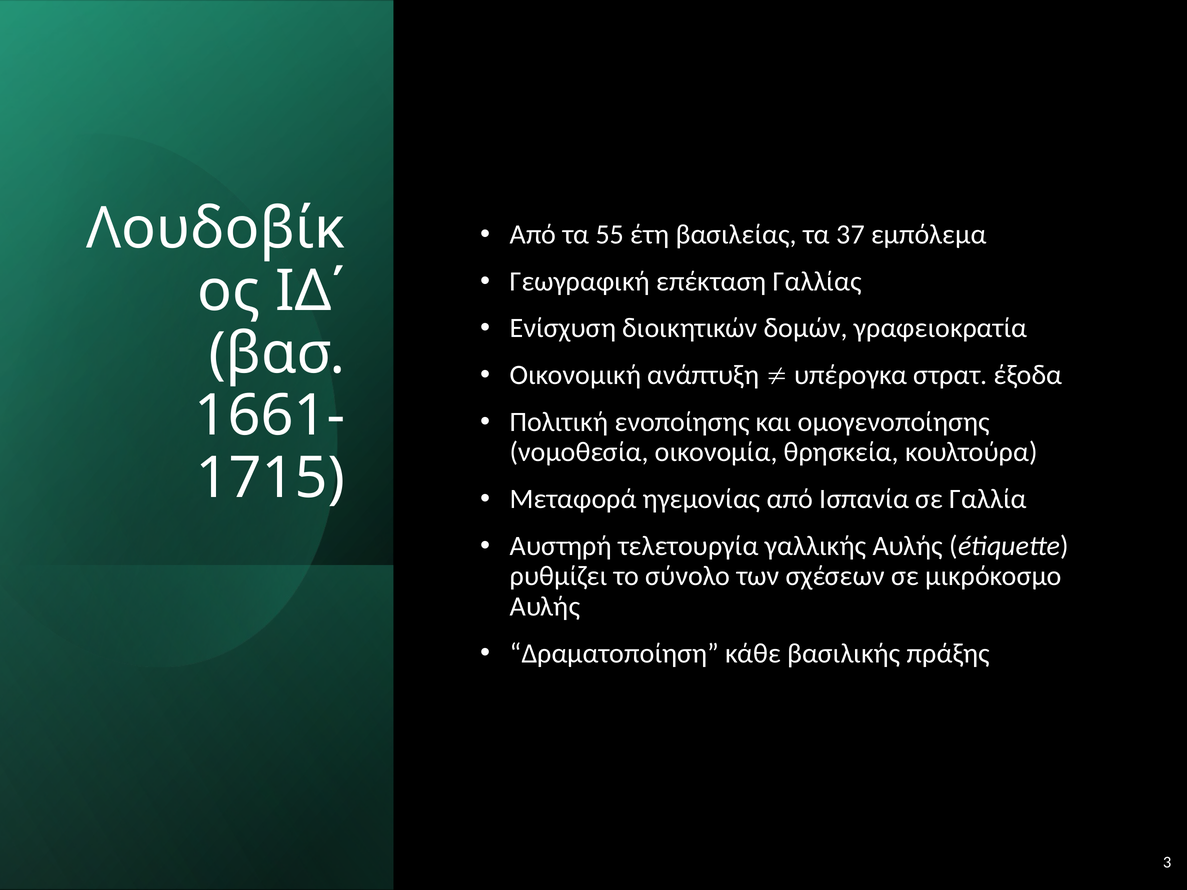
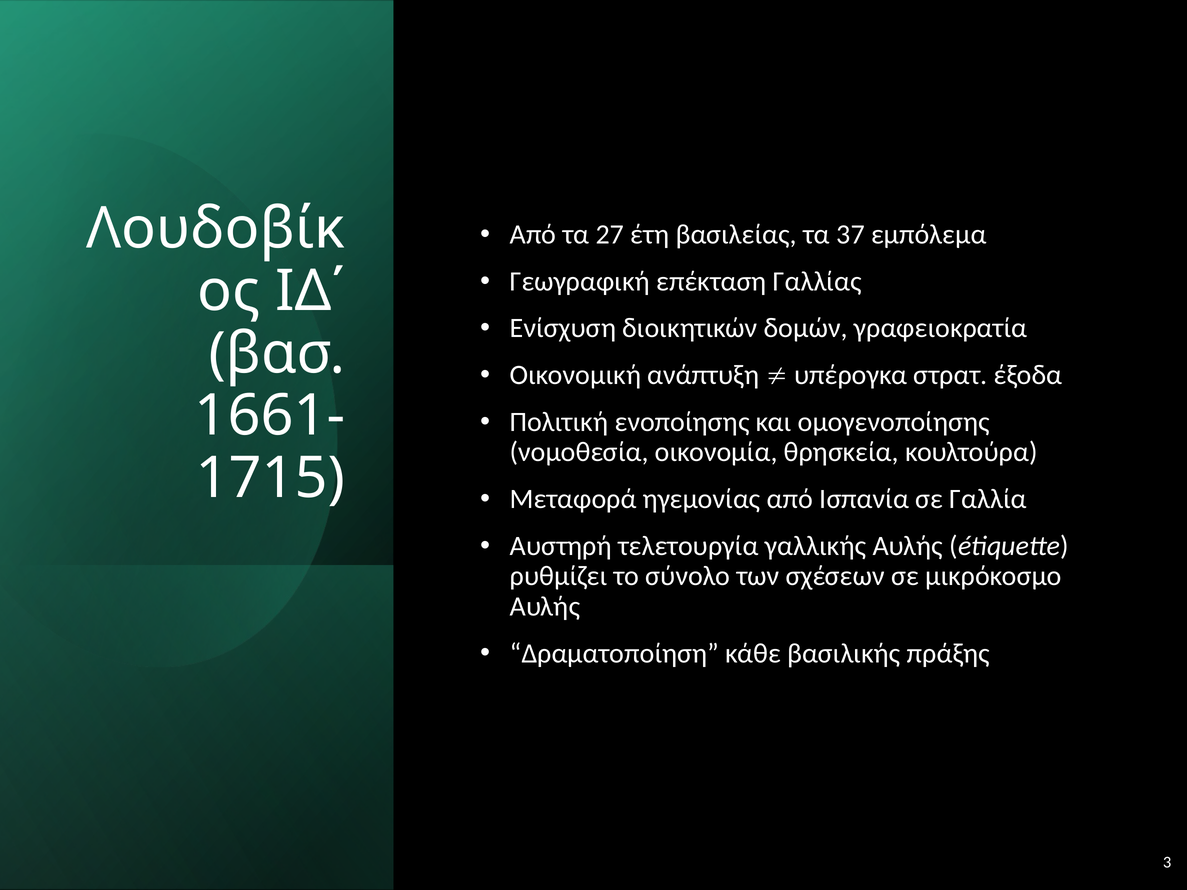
55: 55 -> 27 (610, 235)
